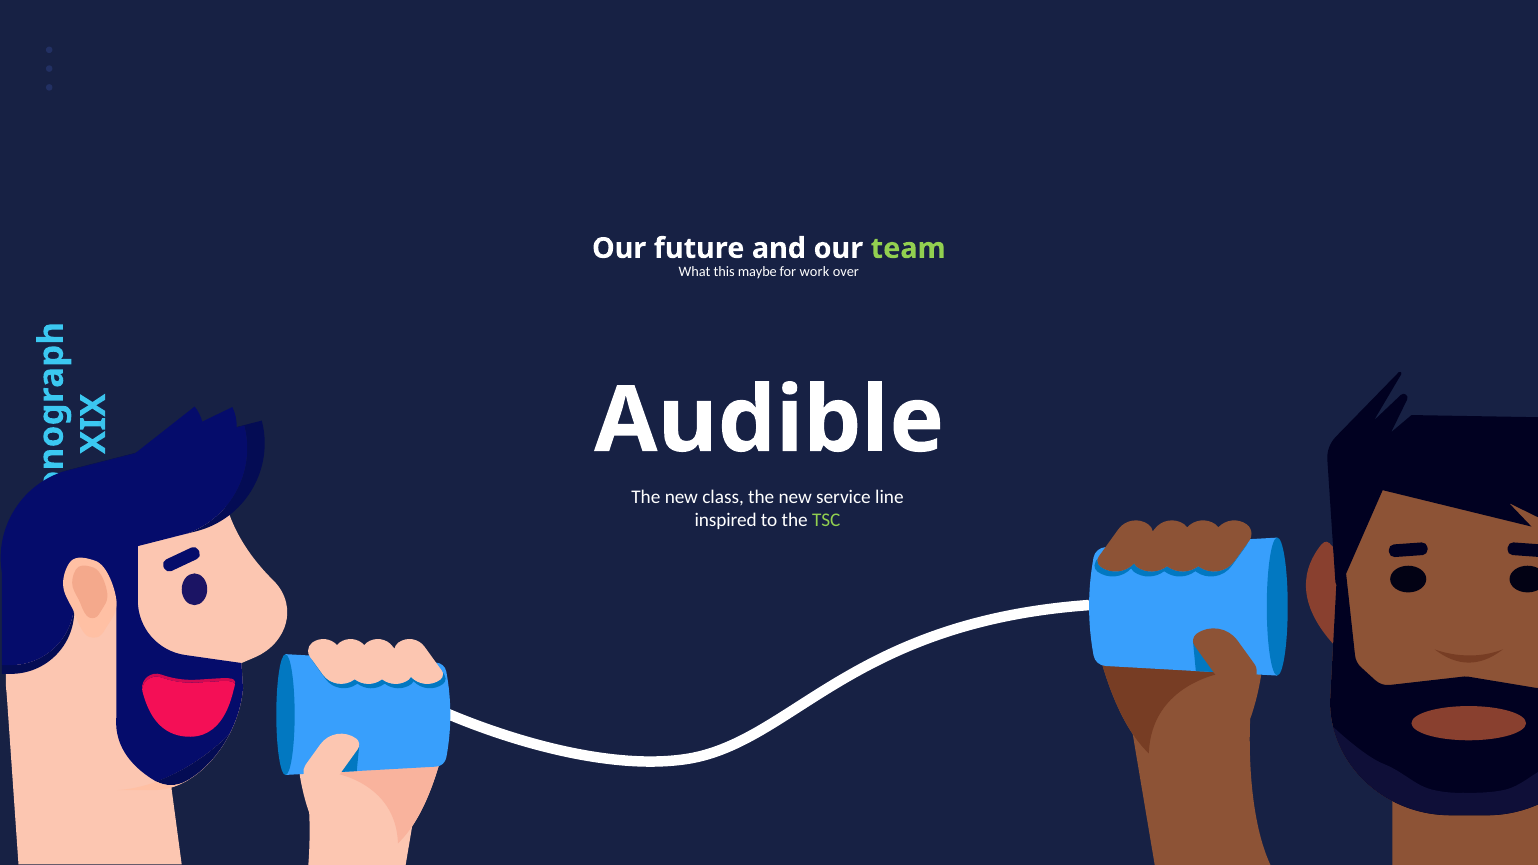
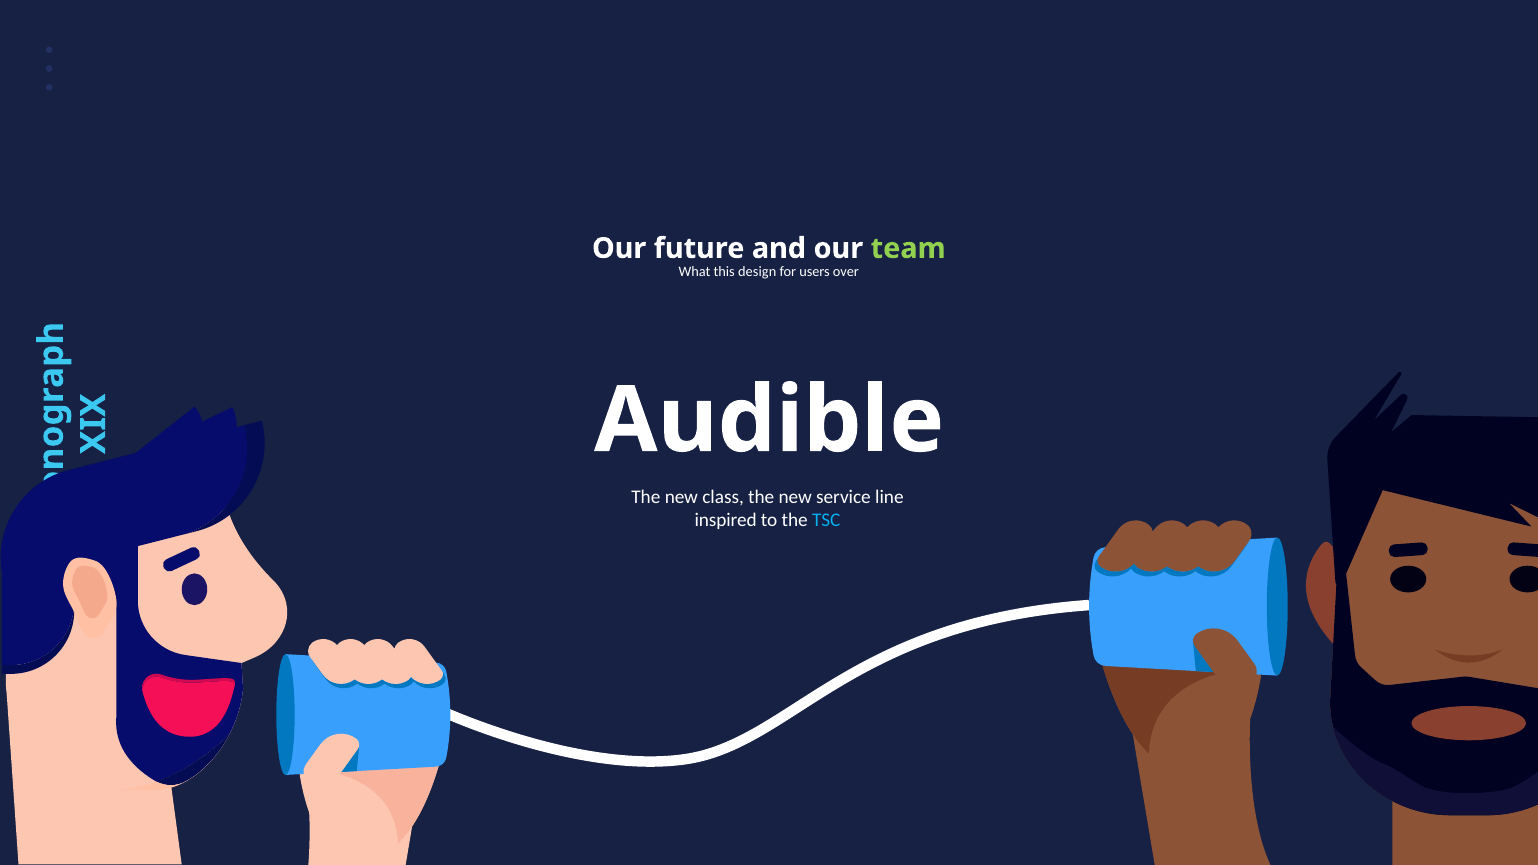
maybe: maybe -> design (757, 272)
work: work -> users (815, 272)
TSC colour: light green -> light blue (826, 520)
